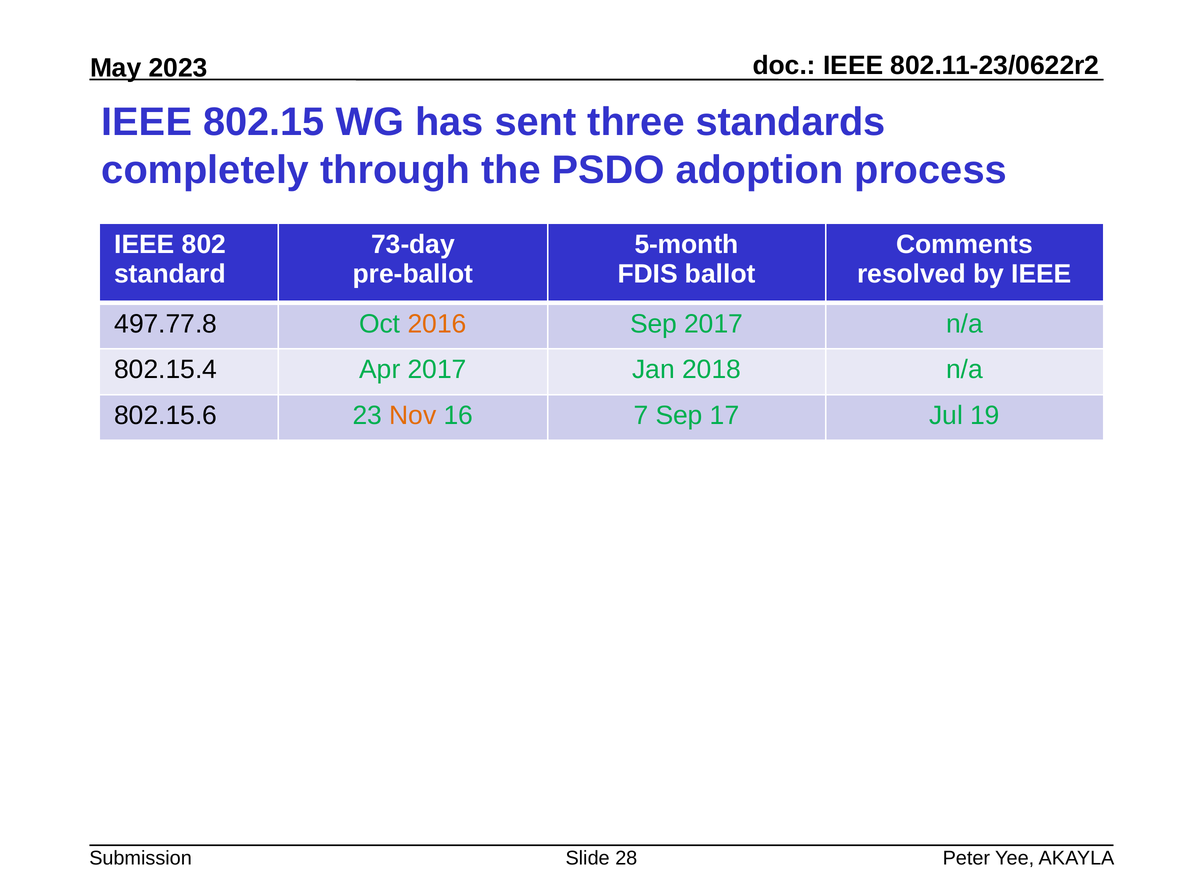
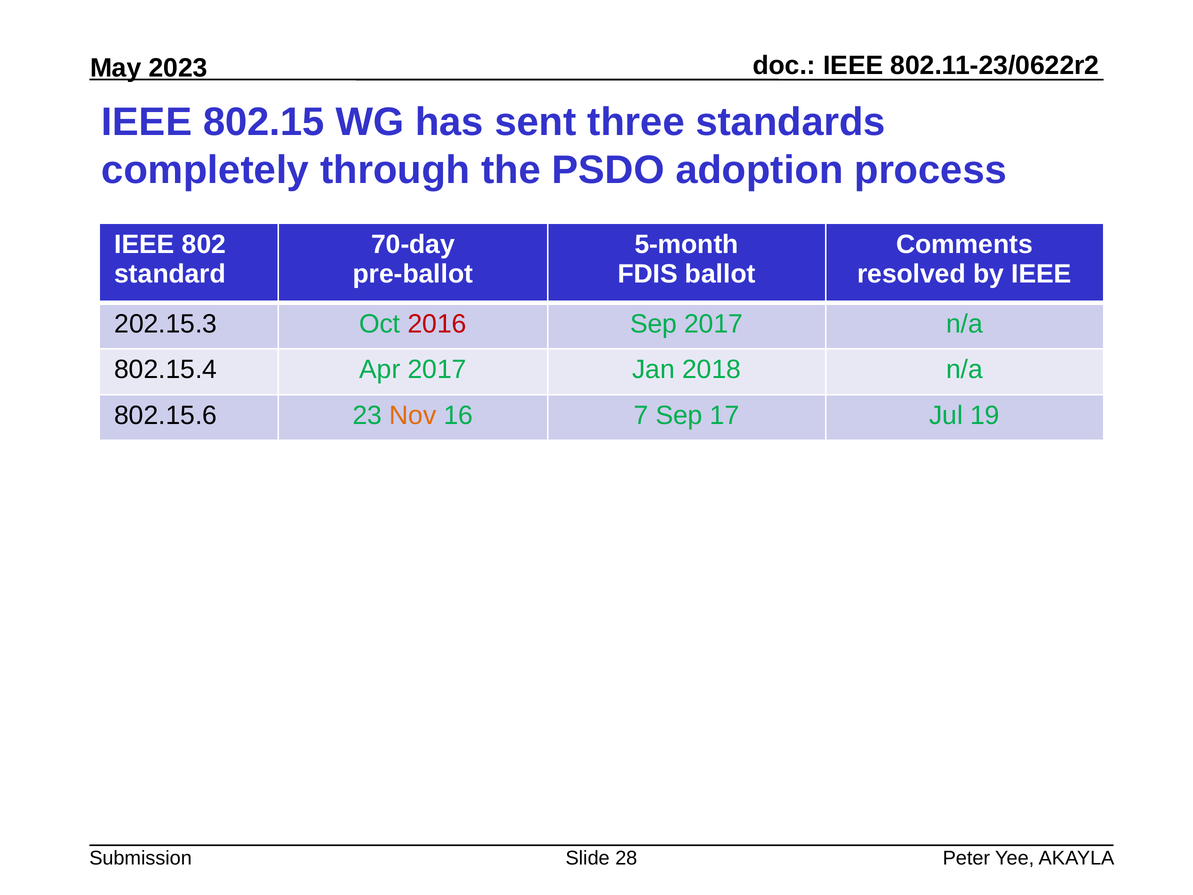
73-day: 73-day -> 70-day (413, 244)
497.77.8: 497.77.8 -> 202.15.3 (166, 324)
2016 colour: orange -> red (437, 324)
